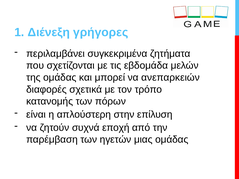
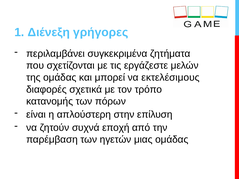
εβδομάδα: εβδομάδα -> εργάζεστε (146, 66)
ανεπαρκειών: ανεπαρκειών -> εκτελέσιμους (171, 78)
